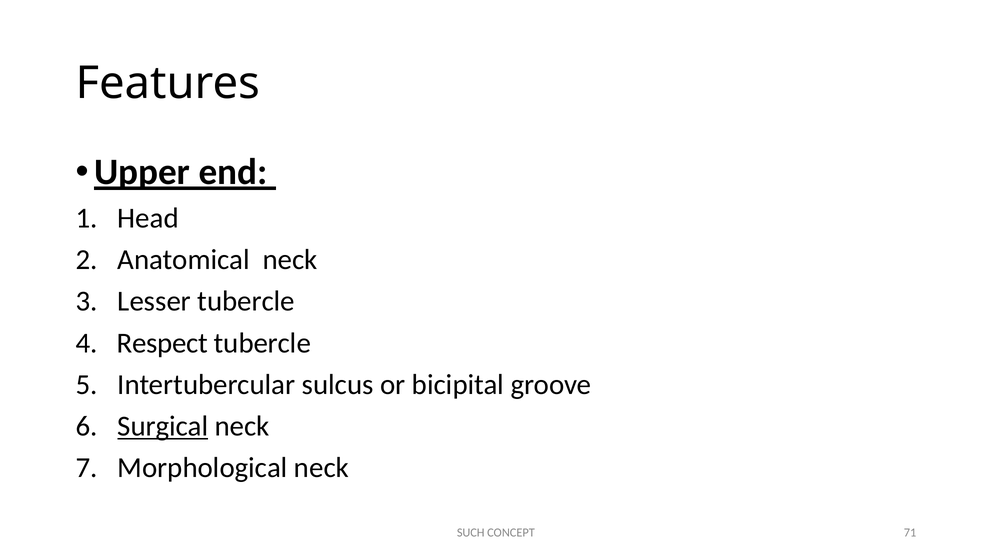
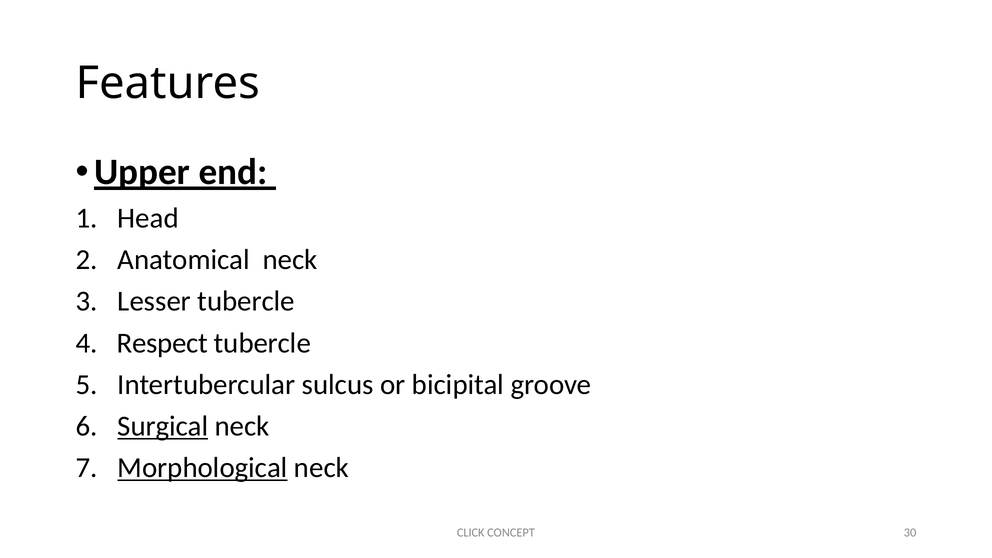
Morphological underline: none -> present (203, 468)
SUCH: SUCH -> CLICK (471, 533)
71: 71 -> 30 (910, 533)
